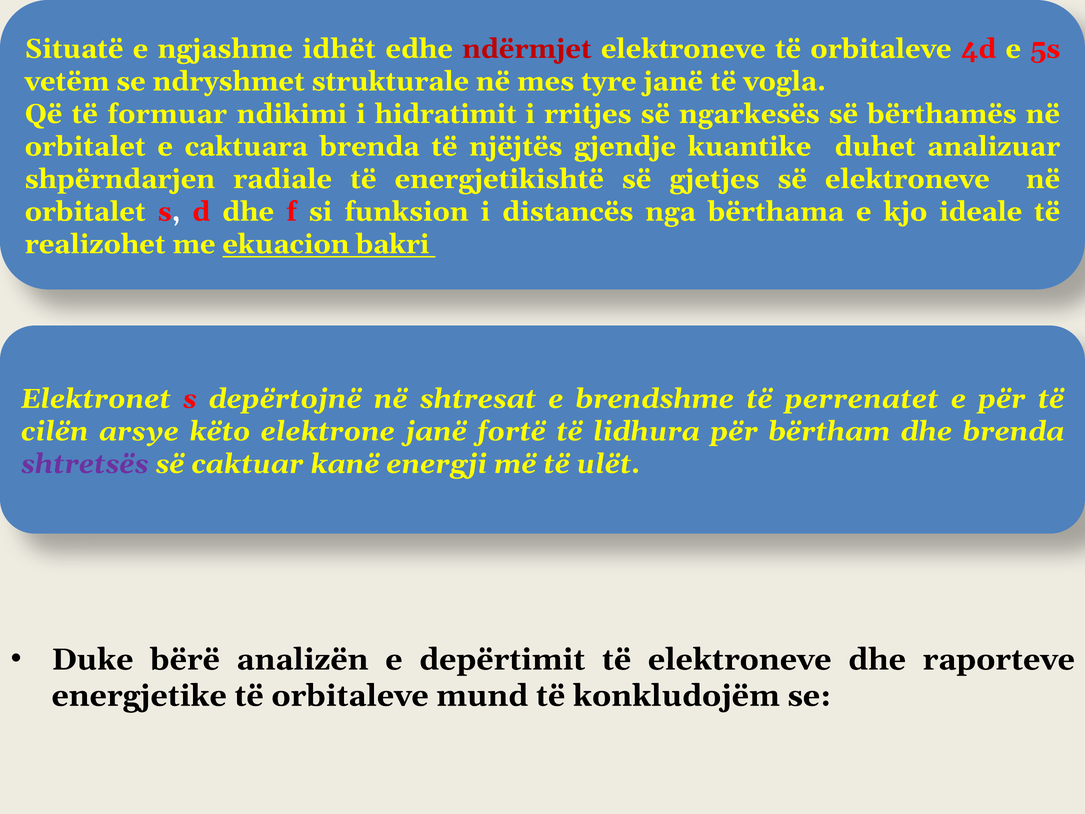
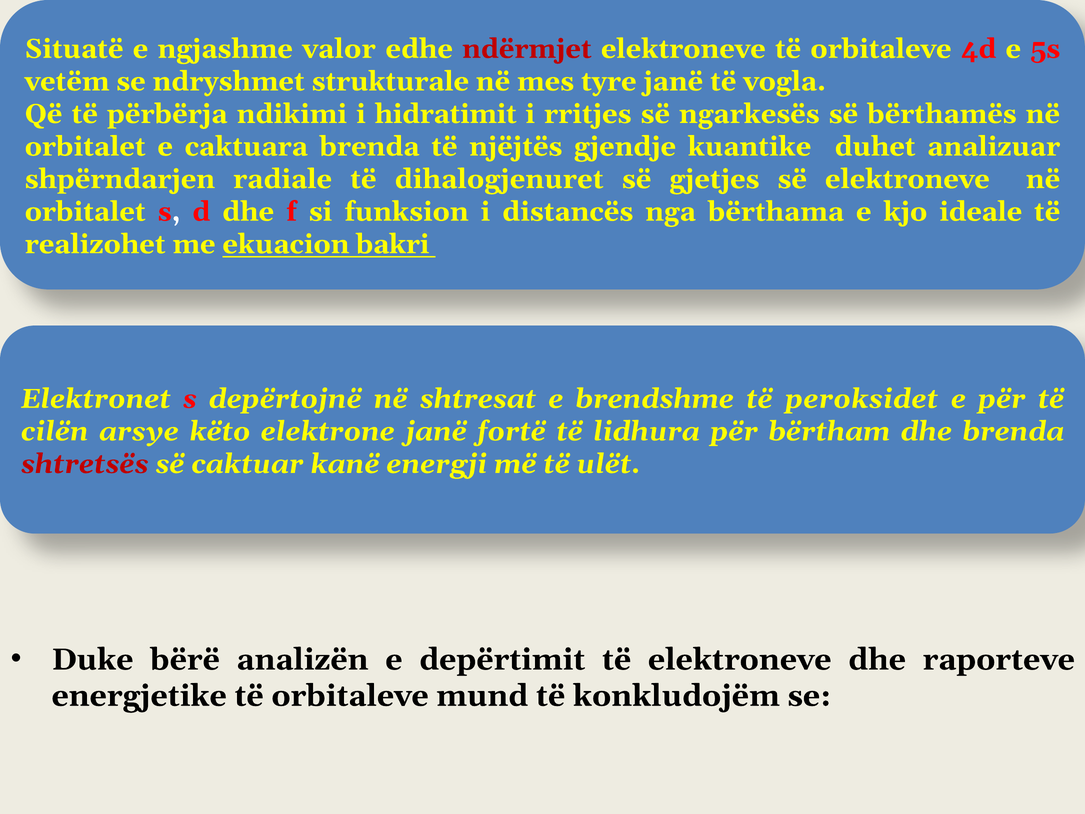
idhët: idhët -> valor (339, 49)
formuar: formuar -> përbërja (167, 114)
energjetikishtë: energjetikishtë -> dihalogjenuret (499, 179)
perrenatet: perrenatet -> peroksidet (862, 399)
shtretsës colour: purple -> red (85, 464)
